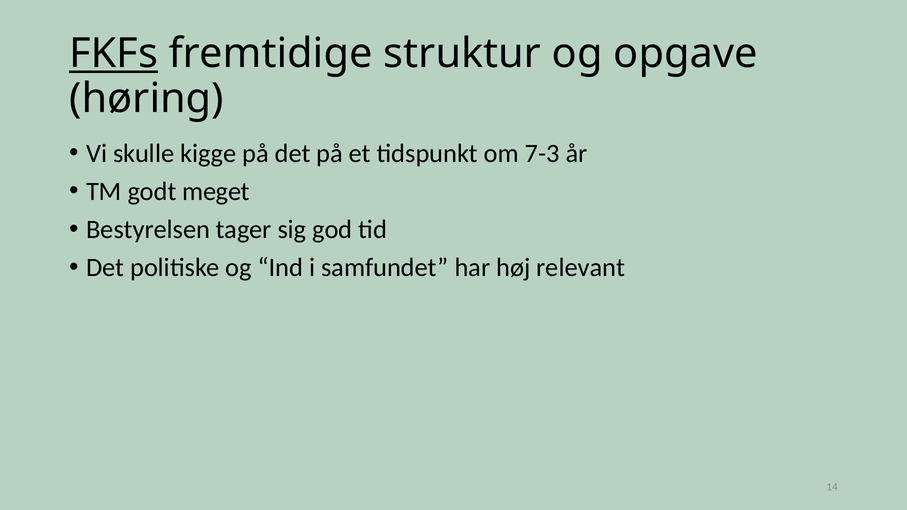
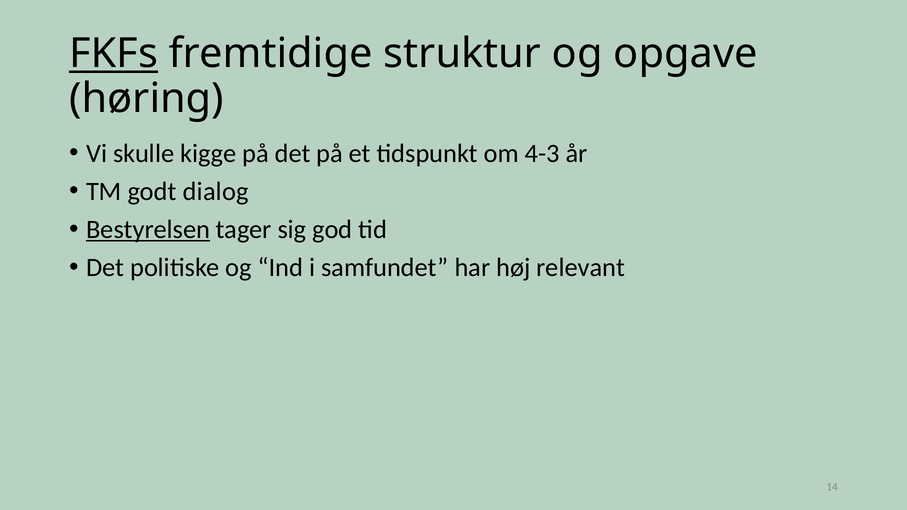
7-3: 7-3 -> 4-3 (542, 153)
meget: meget -> dialog (216, 191)
Bestyrelsen underline: none -> present (148, 229)
